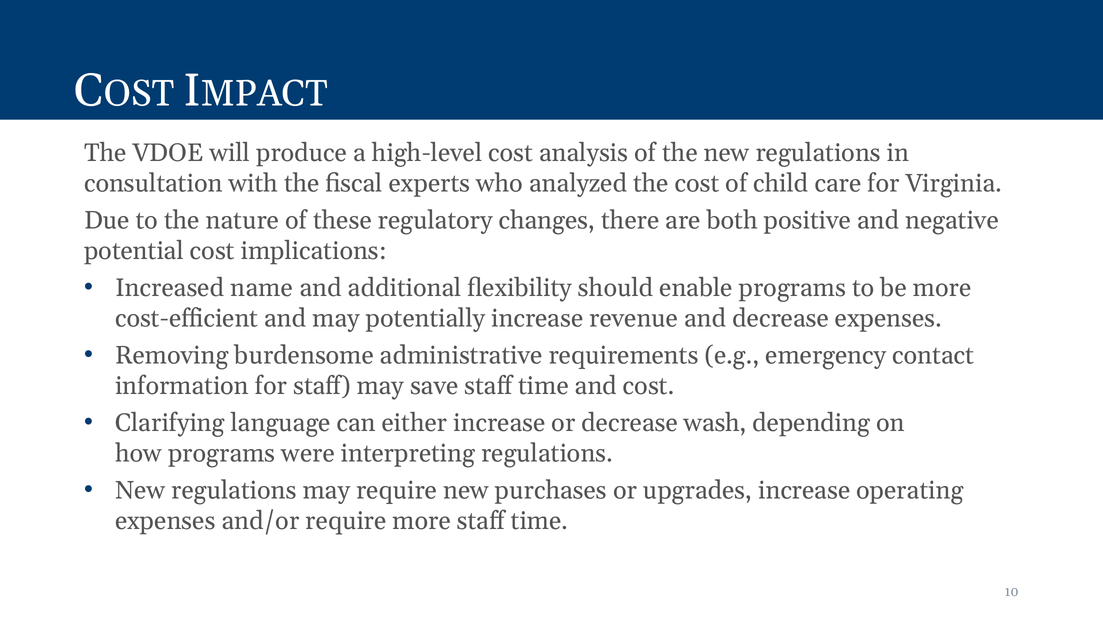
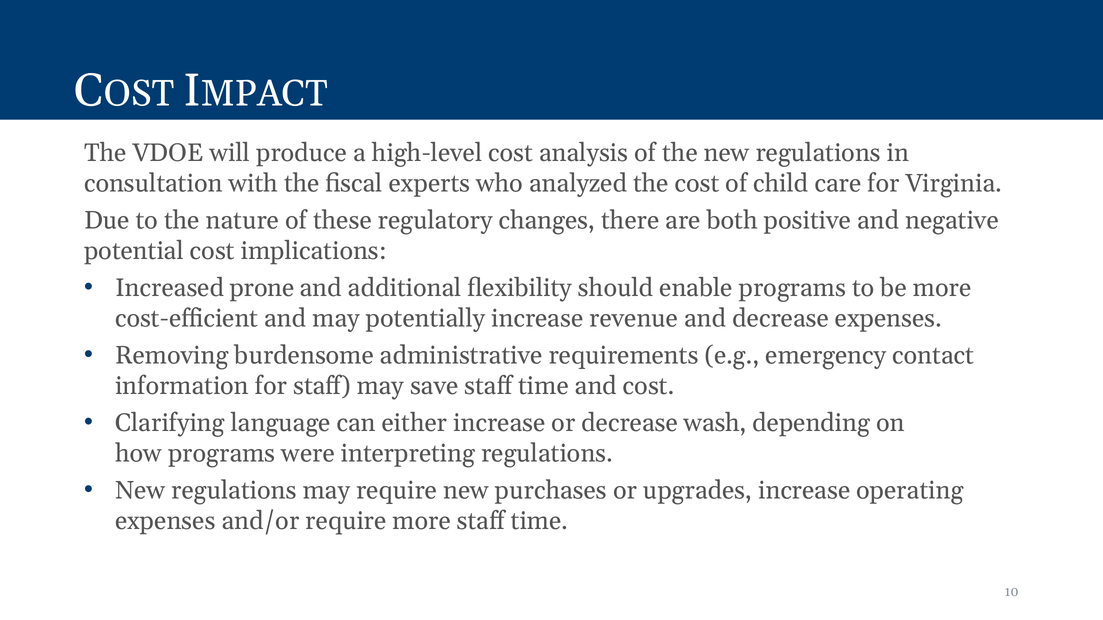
name: name -> prone (262, 288)
